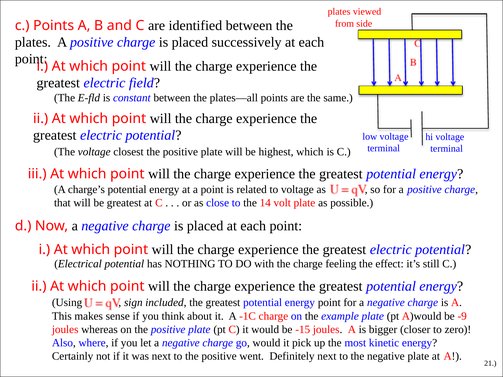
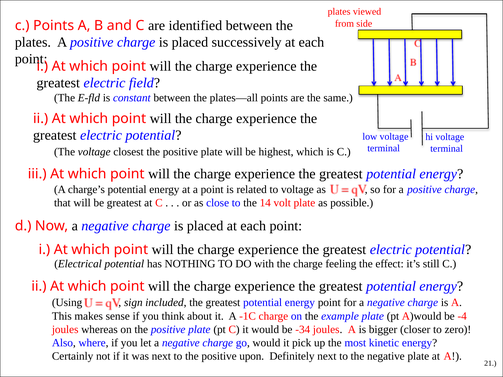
-9: -9 -> -4 (462, 316)
-15: -15 -> -34 (303, 330)
went: went -> upon (252, 356)
